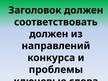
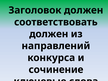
проблемы: проблемы -> сочинение (56, 70)
